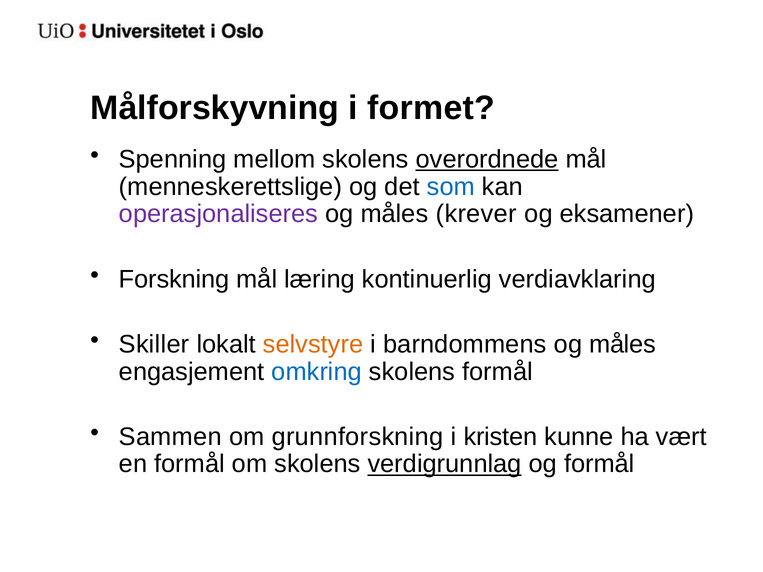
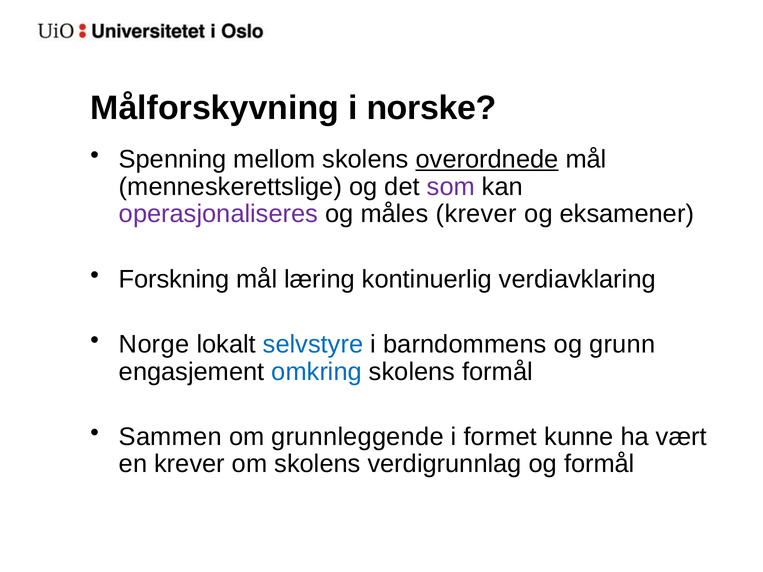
formet: formet -> norske (432, 108)
som colour: blue -> purple (451, 187)
Skiller: Skiller -> Norge (154, 344)
selvstyre colour: orange -> blue (313, 344)
måles: måles -> grunn (622, 344)
grunnforskning: grunnforskning -> grunnleggende (358, 437)
kristen: kristen -> formet (500, 437)
en formål: formål -> krever (190, 464)
verdigrunnlag underline: present -> none (445, 464)
